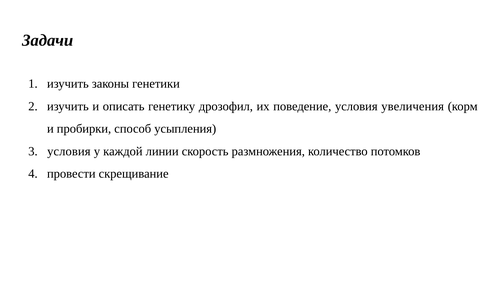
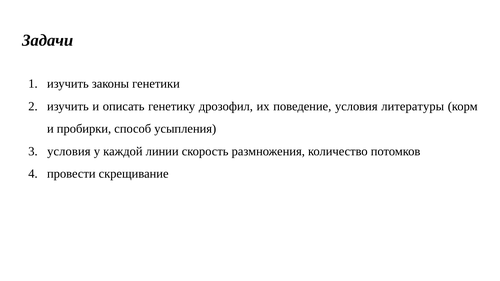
увеличения: увеличения -> литературы (413, 106)
